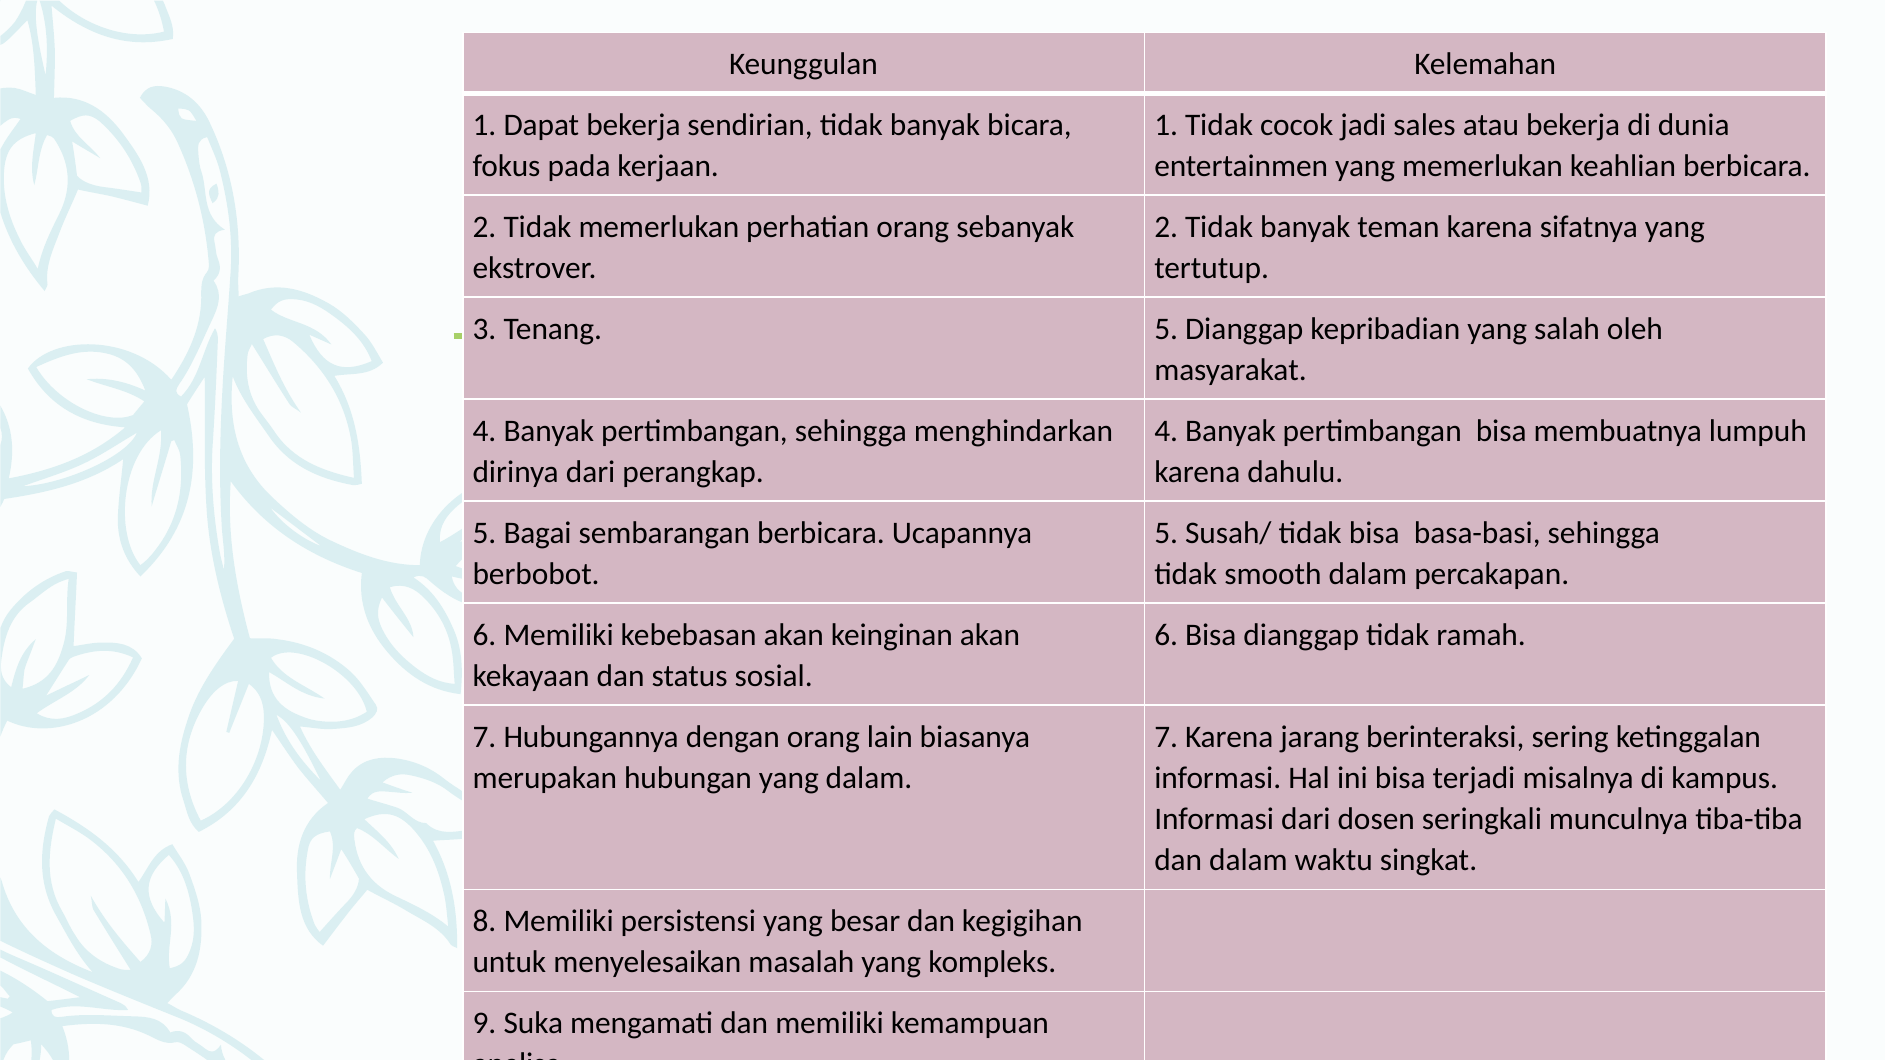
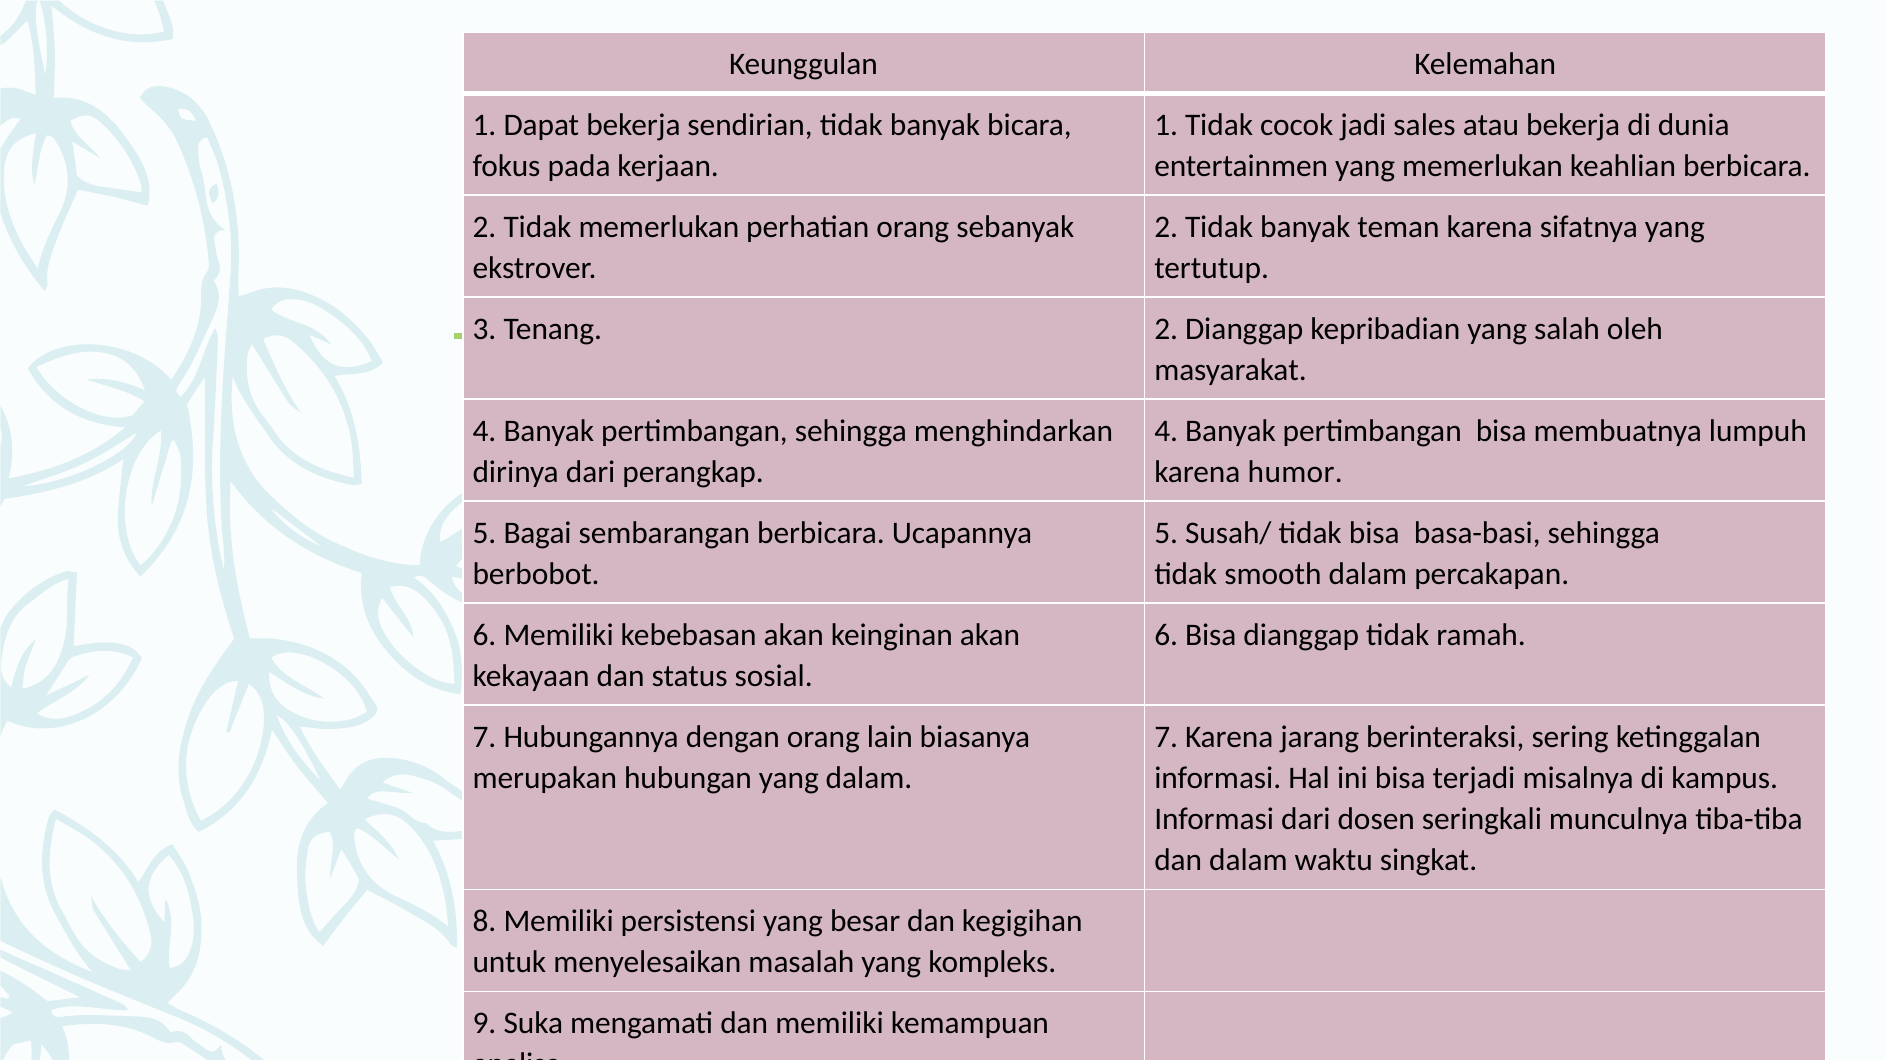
Tenang 5: 5 -> 2 (1166, 330)
dahulu: dahulu -> humor (1295, 473)
